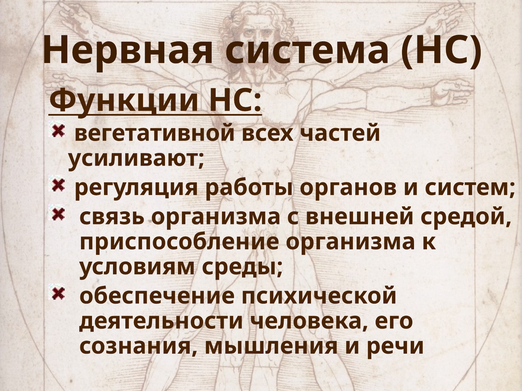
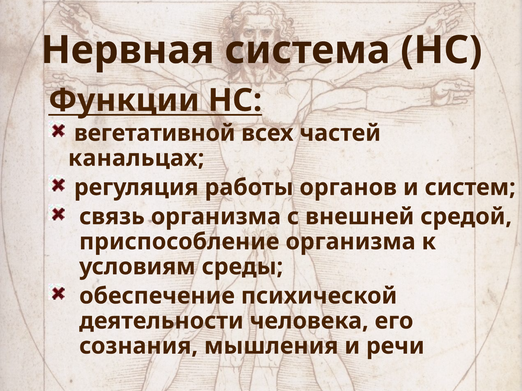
усиливают: усиливают -> канальцах (136, 158)
